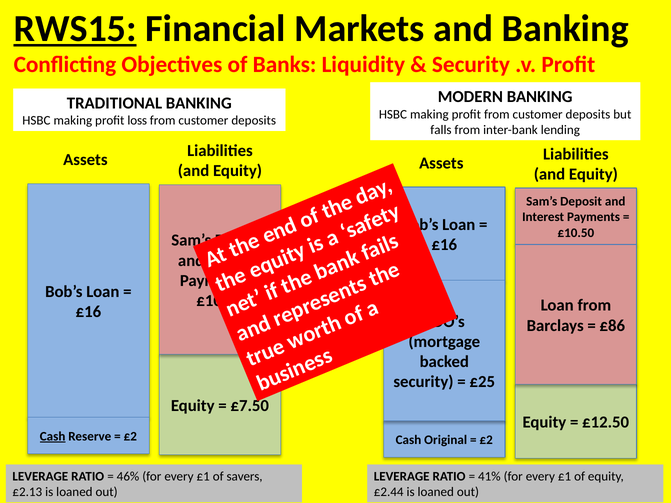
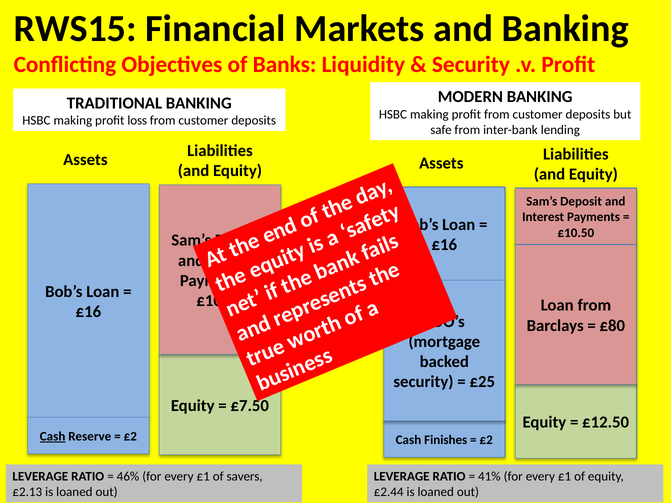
RWS15 underline: present -> none (75, 29)
falls: falls -> safe (441, 130)
£86: £86 -> £80 (612, 326)
Original: Original -> Finishes (446, 440)
